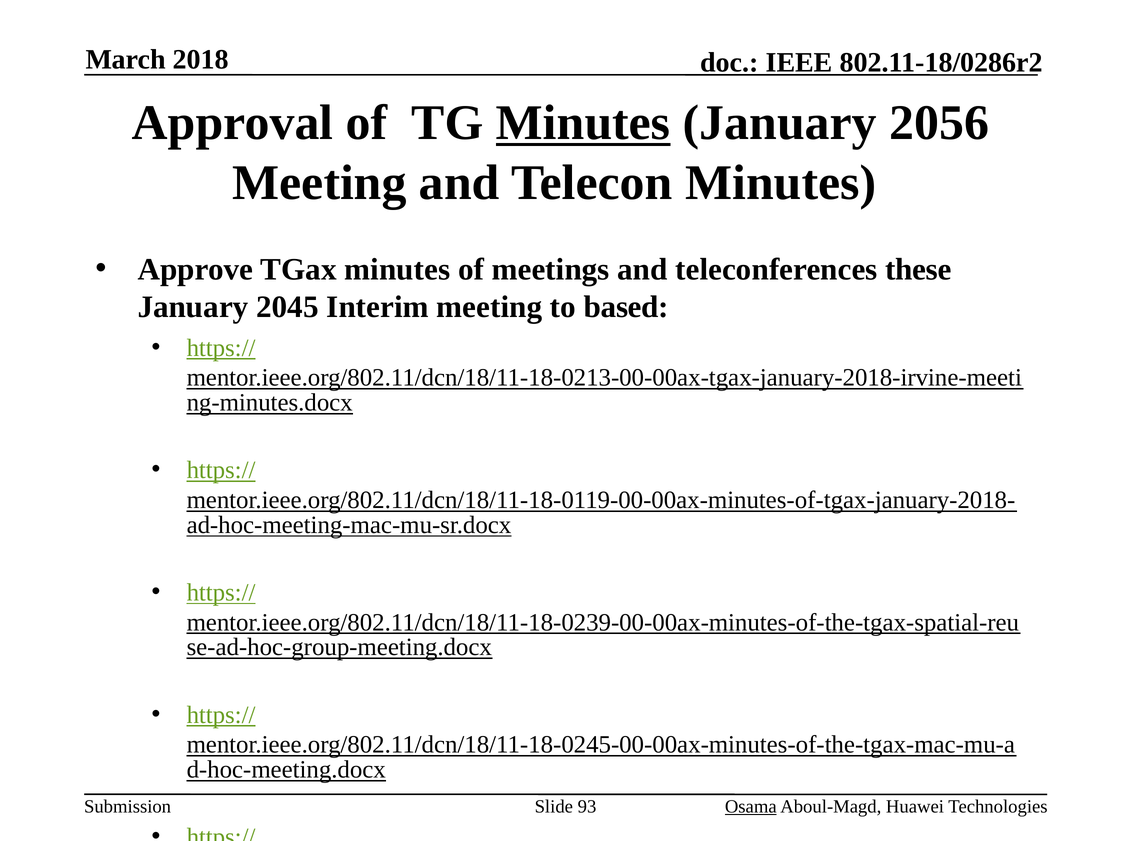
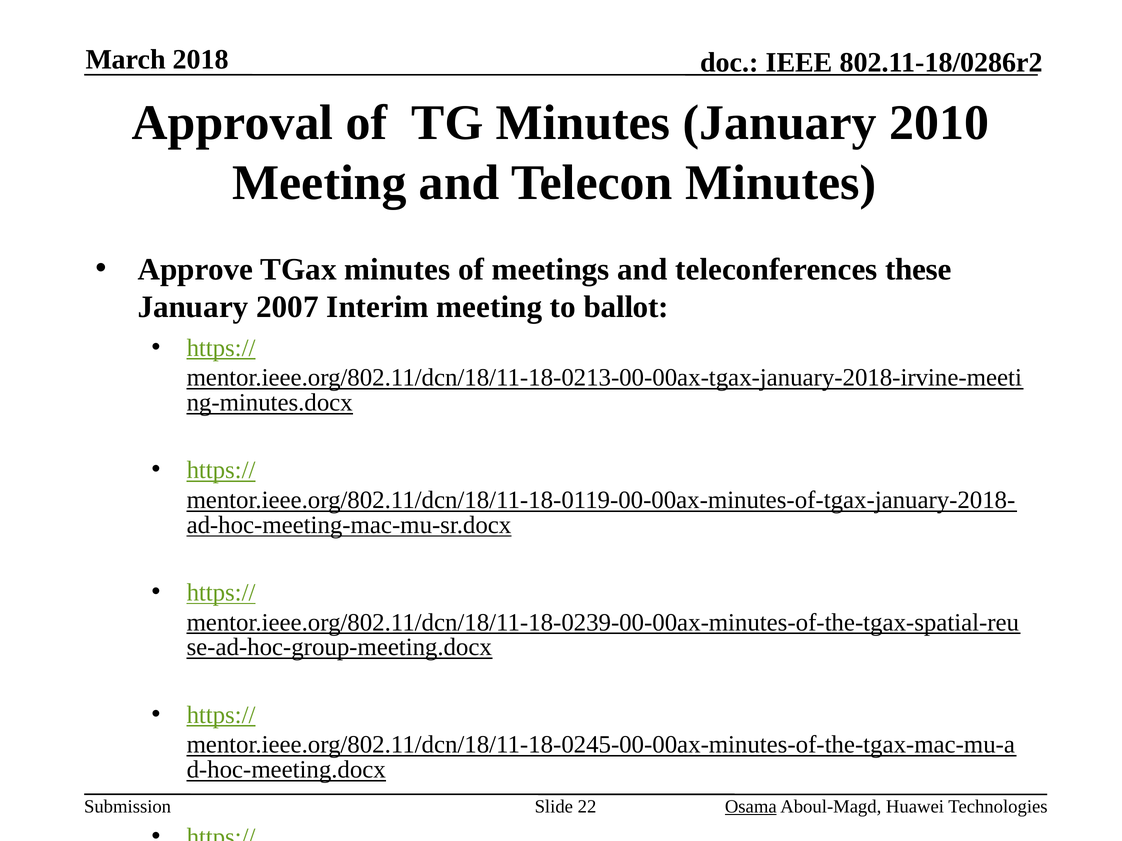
Minutes underline: present -> none (583, 123)
2056: 2056 -> 2010 (939, 123)
2045: 2045 -> 2007 (287, 307)
based: based -> ballot (626, 307)
93: 93 -> 22 (587, 807)
